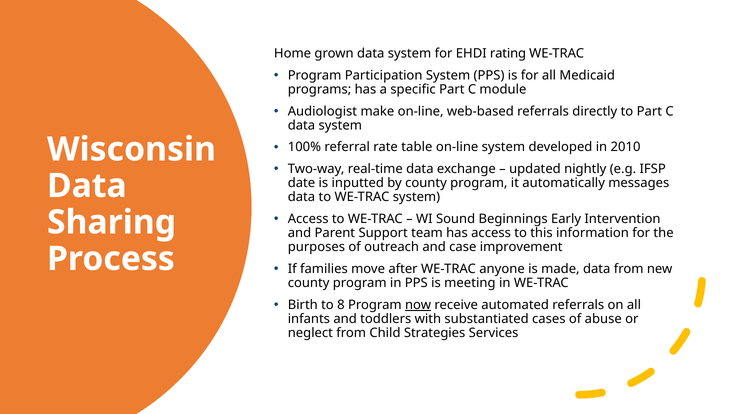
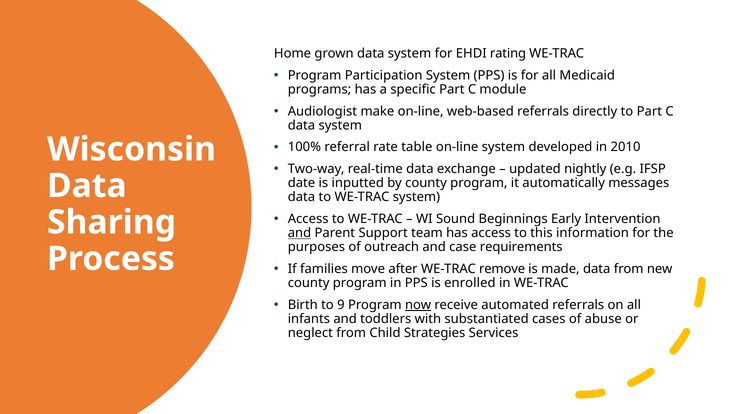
and underline: none -> present (299, 233)
improvement: improvement -> requirements (521, 247)
anyone: anyone -> remove (502, 269)
meeting: meeting -> enrolled (470, 283)
8: 8 -> 9 (341, 305)
